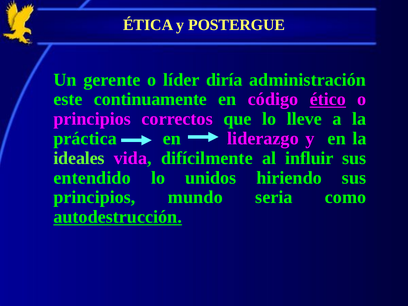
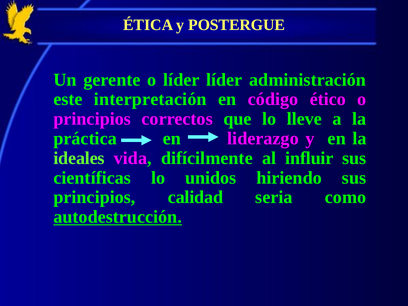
líder diría: diría -> líder (224, 80)
continuamente: continuamente -> interpretación (150, 99)
ético underline: present -> none (328, 99)
entendido: entendido -> científicas (92, 178)
mundo: mundo -> calidad (195, 197)
